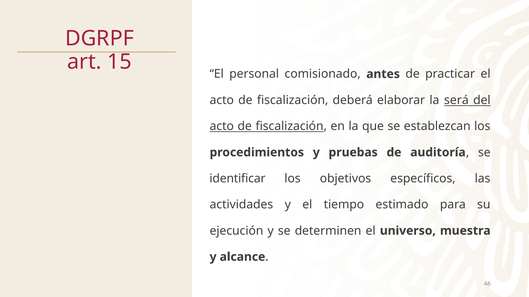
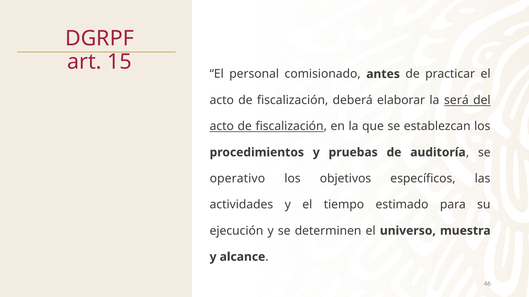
identificar: identificar -> operativo (237, 179)
